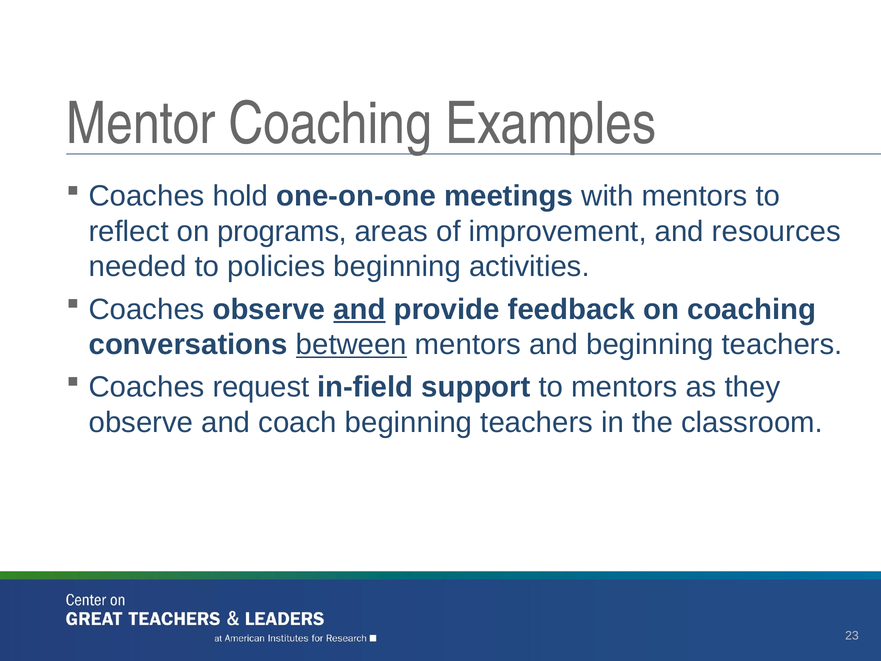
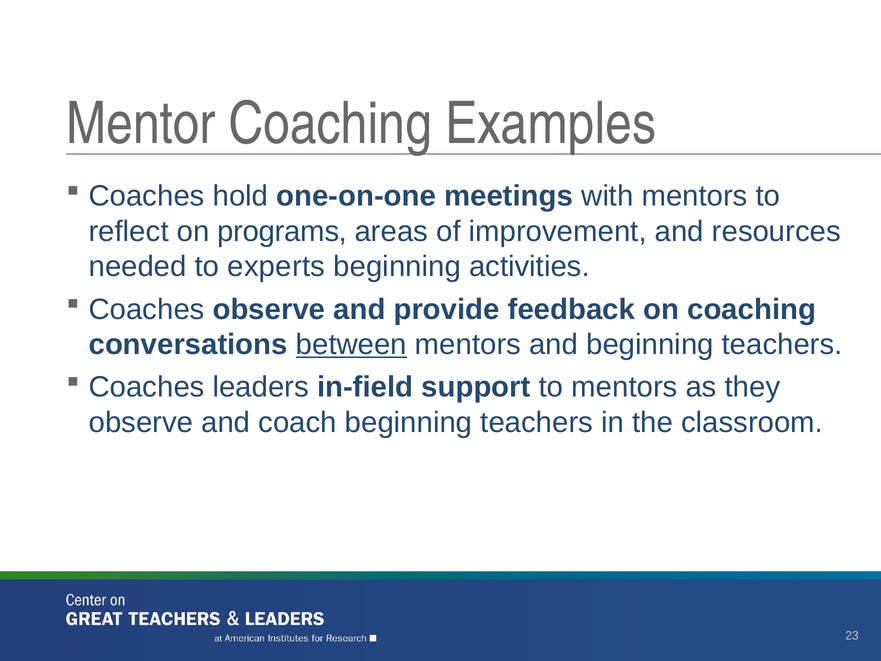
policies: policies -> experts (276, 267)
and underline: present -> none (359, 309)
request: request -> leaders (261, 387)
